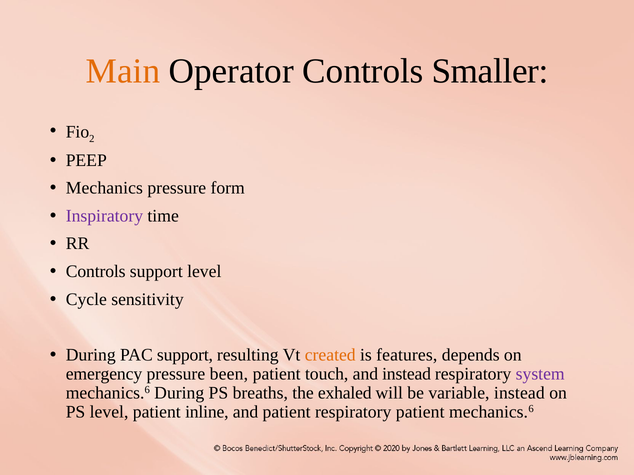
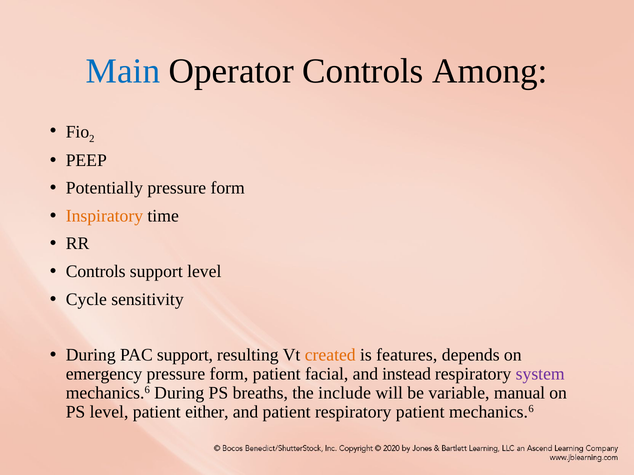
Main colour: orange -> blue (123, 71)
Smaller: Smaller -> Among (490, 71)
Mechanics: Mechanics -> Potentially (104, 188)
Inspiratory colour: purple -> orange (104, 216)
been: been -> form (229, 374)
touch: touch -> facial (327, 374)
exhaled: exhaled -> include (345, 393)
variable instead: instead -> manual (520, 393)
inline: inline -> either (207, 412)
